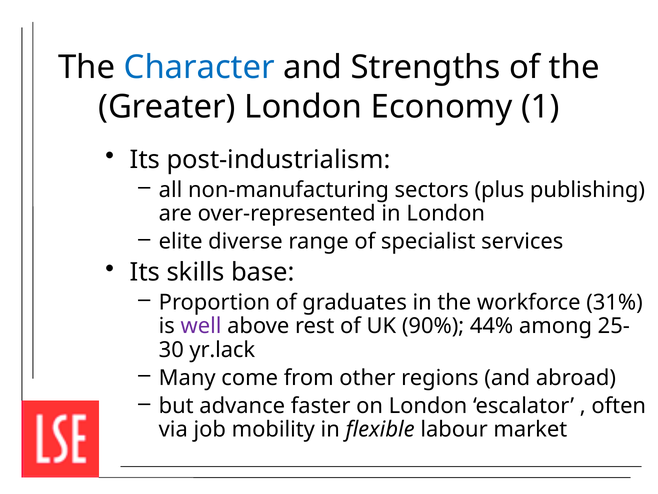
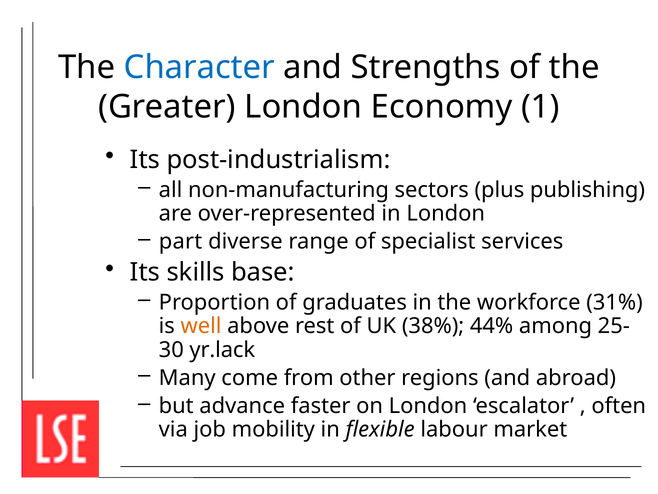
elite: elite -> part (181, 241)
well colour: purple -> orange (201, 326)
90%: 90% -> 38% (433, 326)
